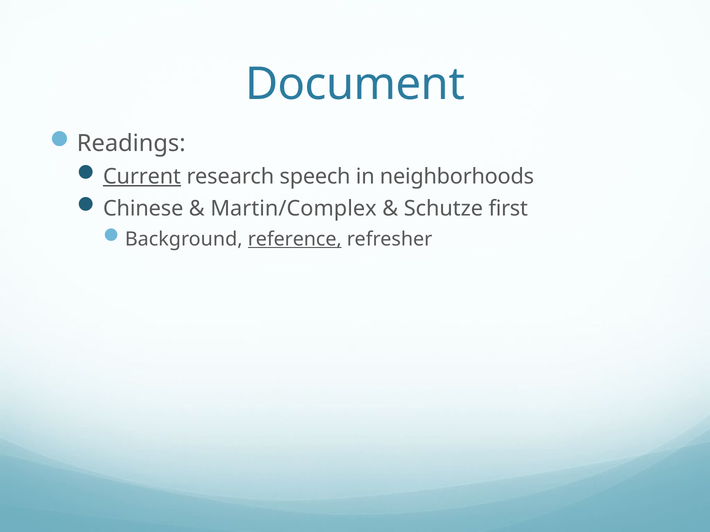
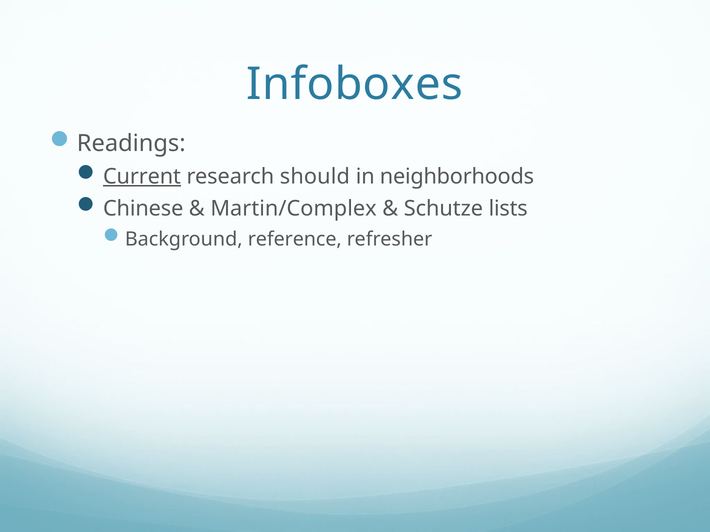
Document: Document -> Infoboxes (355, 85)
speech: speech -> should (315, 177)
first: first -> lists (508, 209)
reference underline: present -> none (295, 239)
